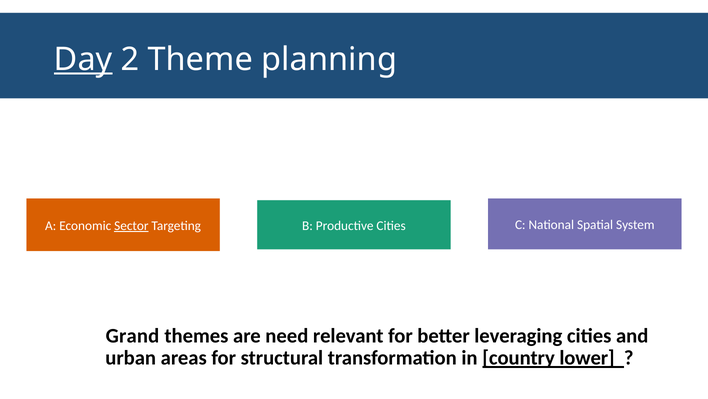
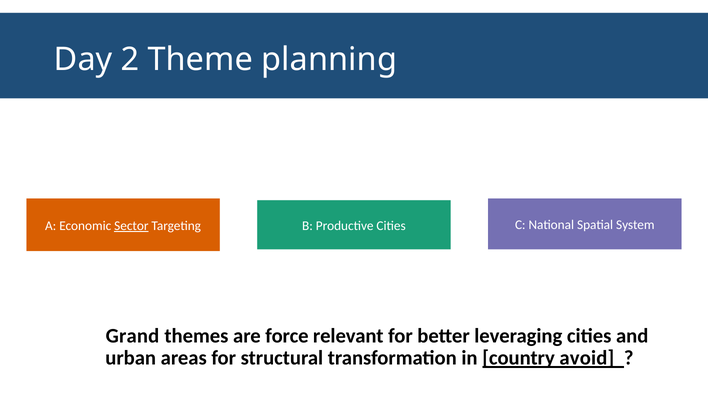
Day underline: present -> none (83, 59)
need: need -> force (287, 335)
lower: lower -> avoid (587, 357)
